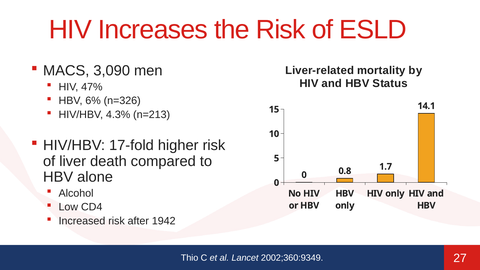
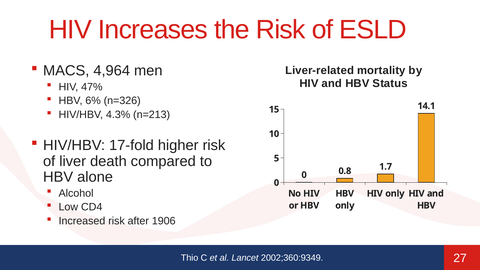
3,090: 3,090 -> 4,964 (112, 71)
1942: 1942 -> 1906 (164, 221)
